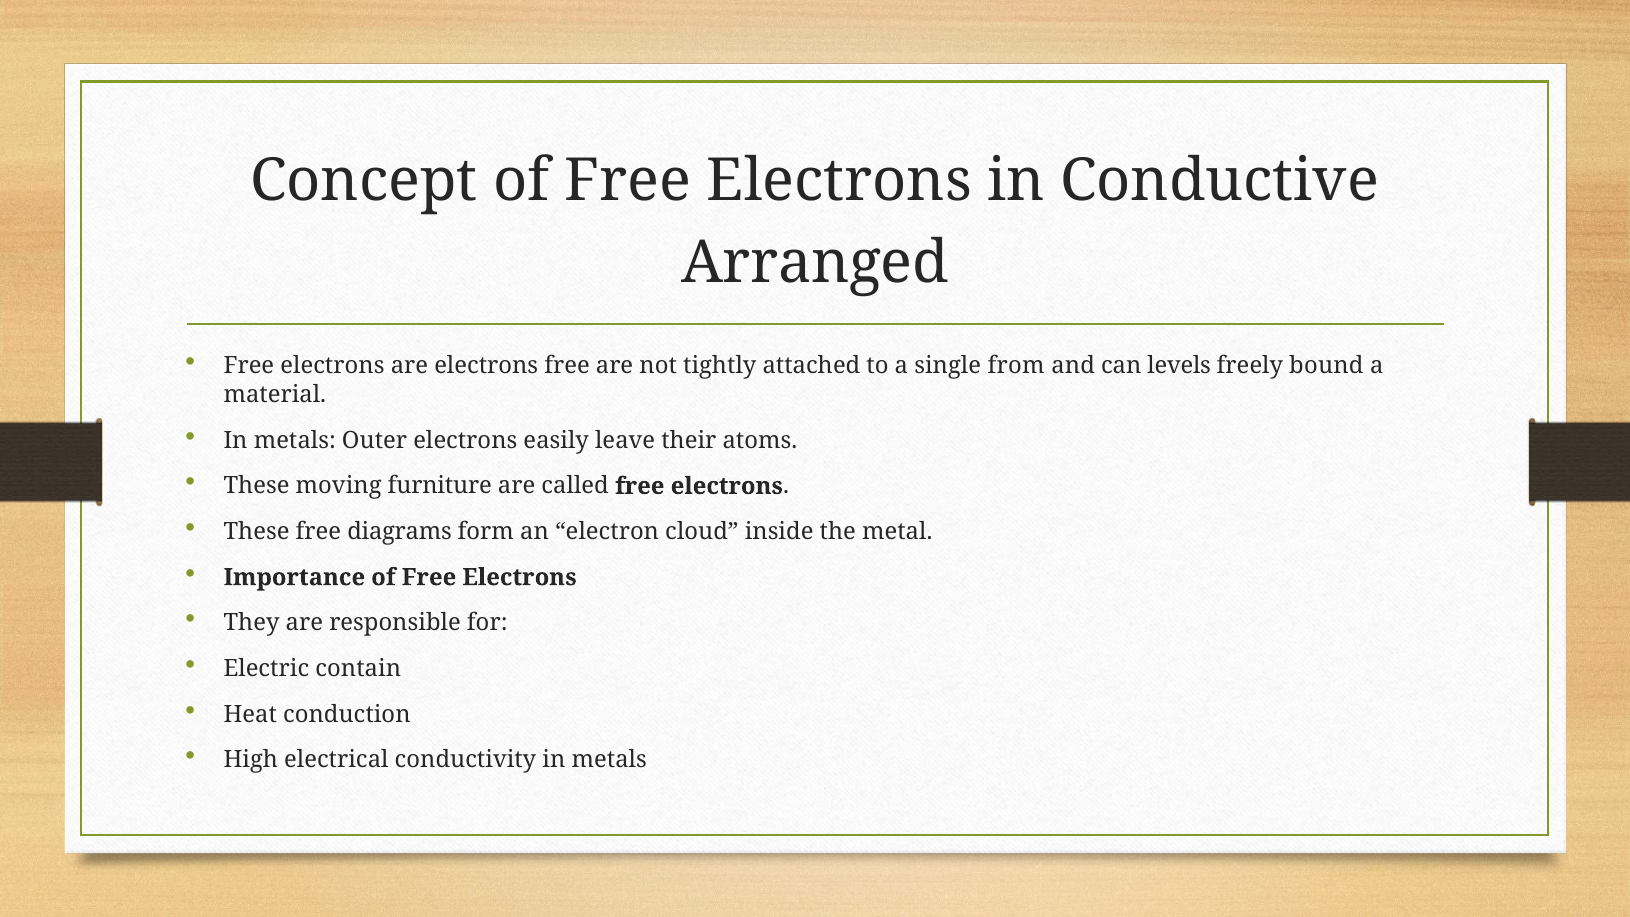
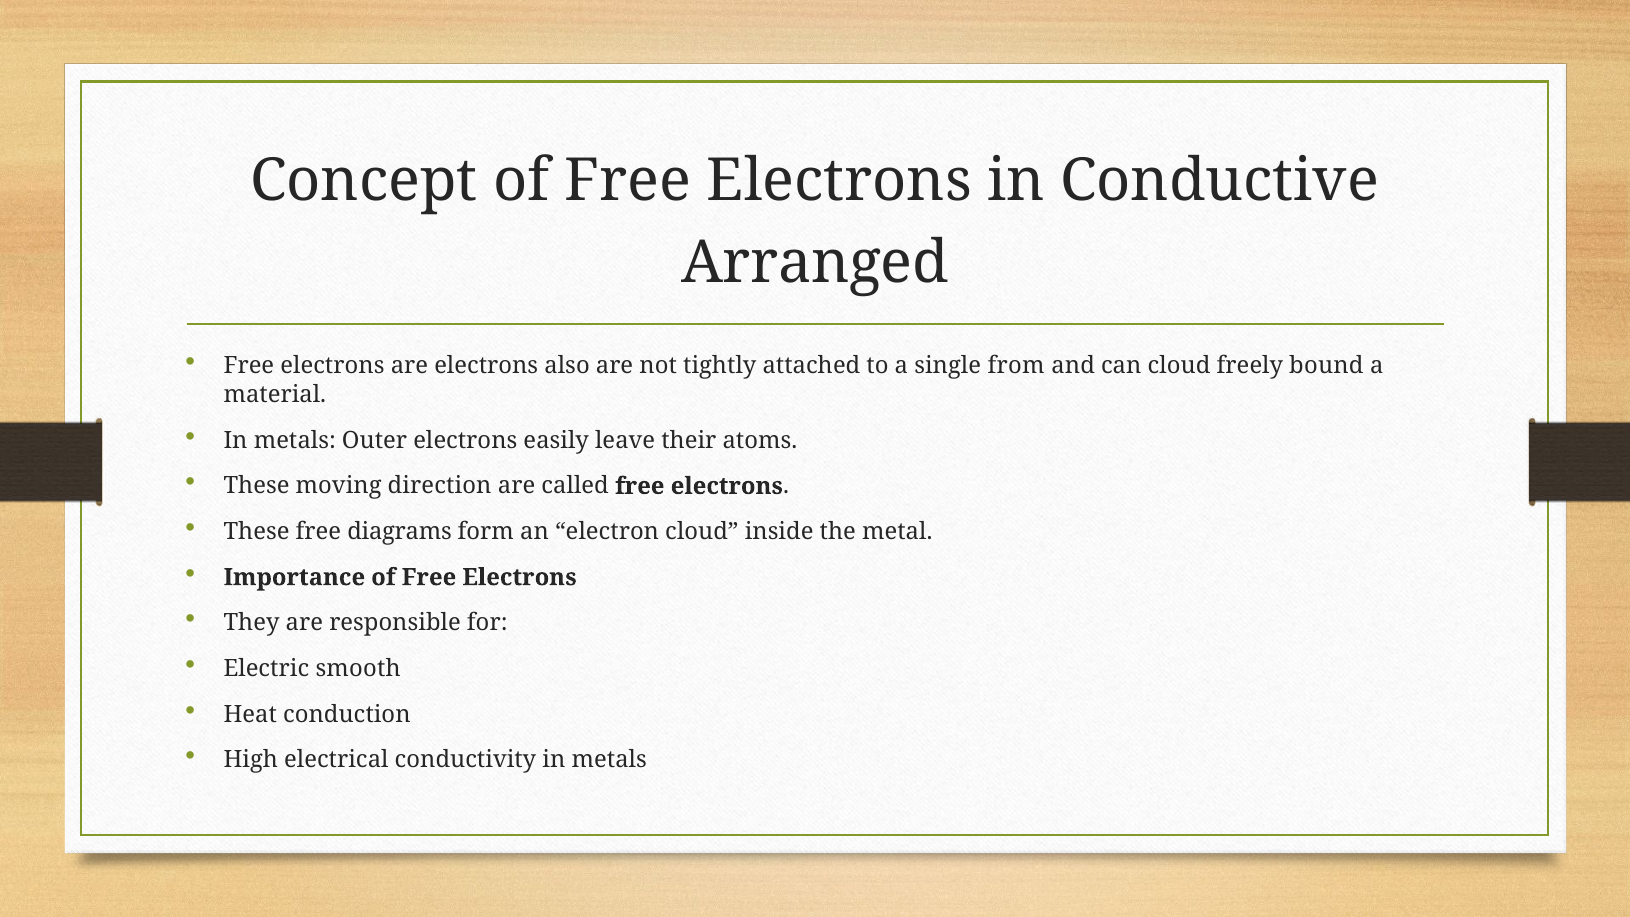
electrons free: free -> also (567, 366)
can levels: levels -> cloud (1179, 366)
furniture: furniture -> direction (440, 486)
contain: contain -> smooth (358, 669)
